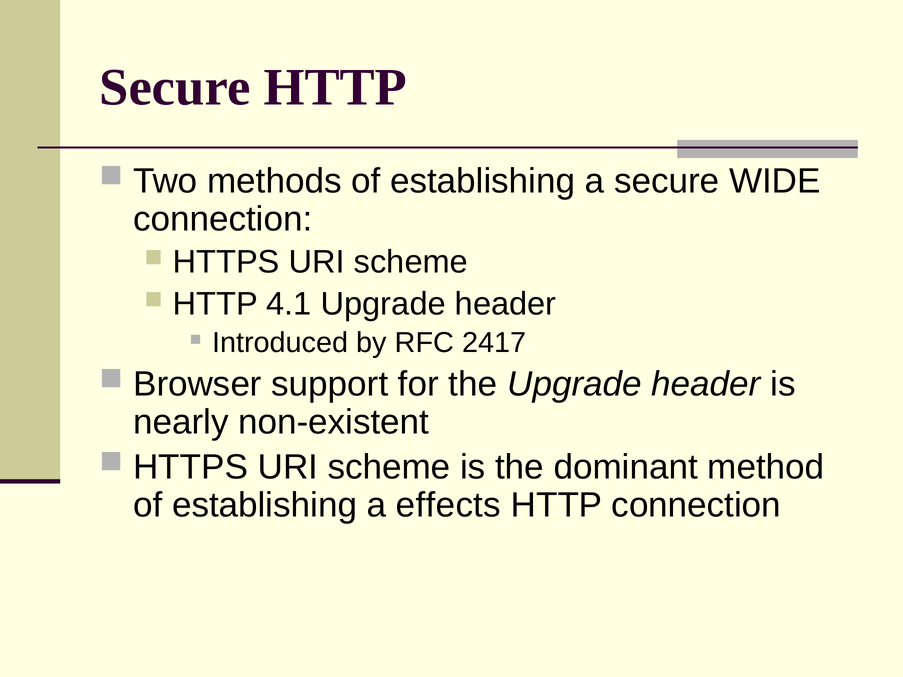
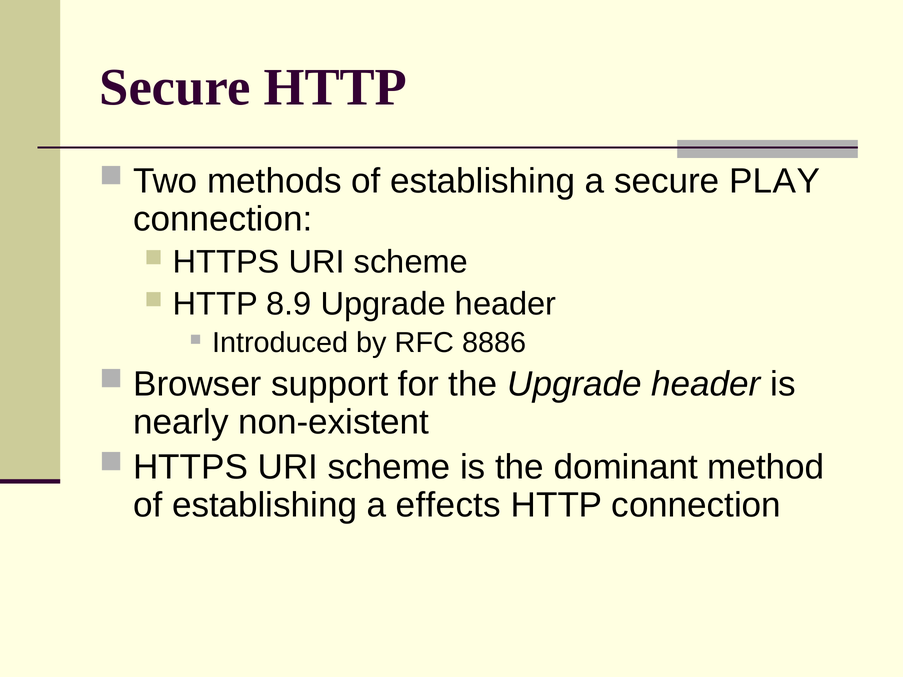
WIDE: WIDE -> PLAY (775, 181)
4.1: 4.1 -> 8.9 (289, 304)
2417: 2417 -> 8886 (494, 343)
